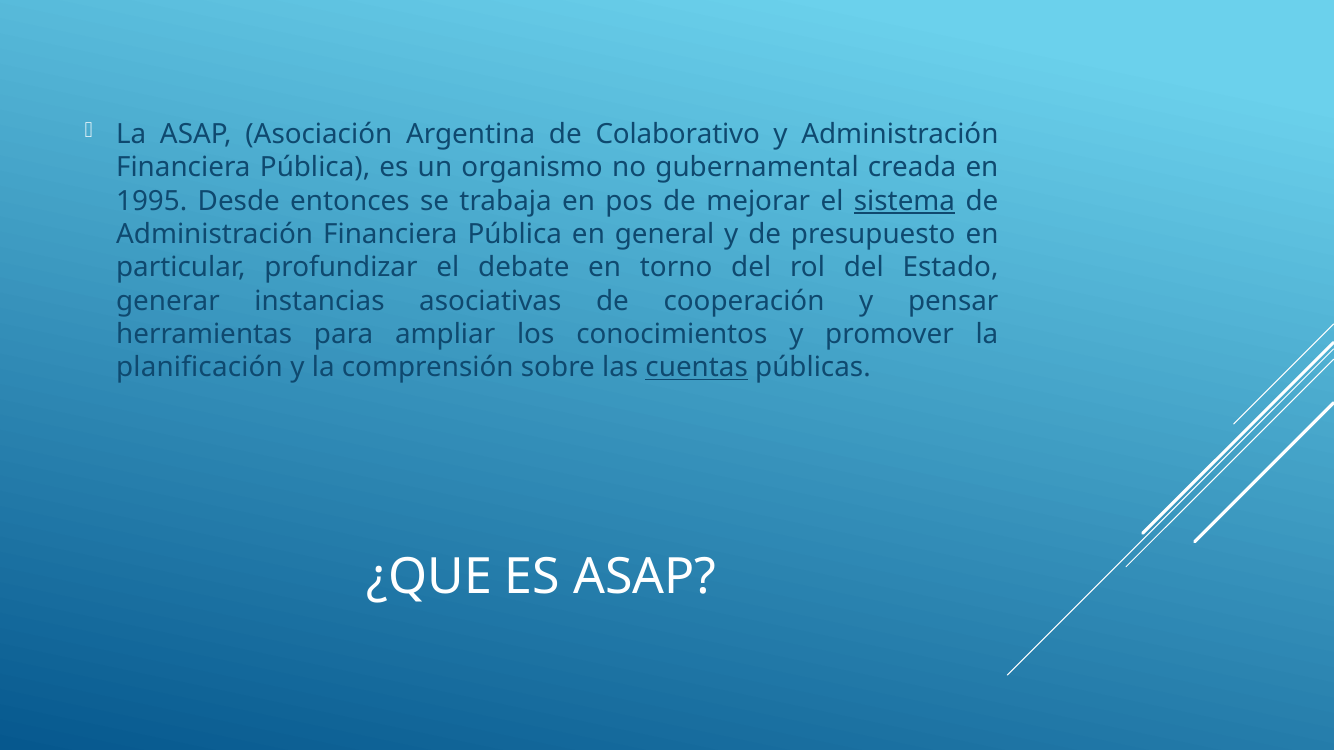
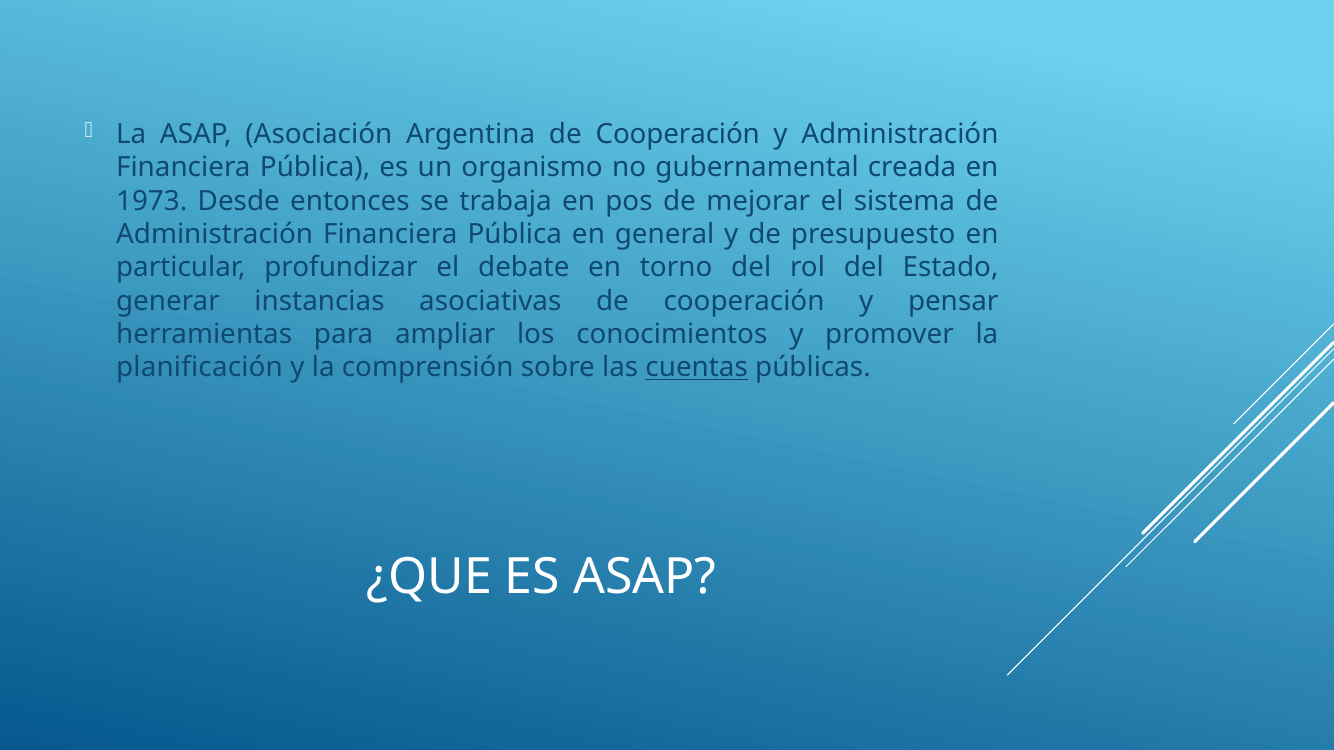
Argentina de Colaborativo: Colaborativo -> Cooperación (678, 134)
1995: 1995 -> 1973 (152, 201)
sistema underline: present -> none (904, 201)
